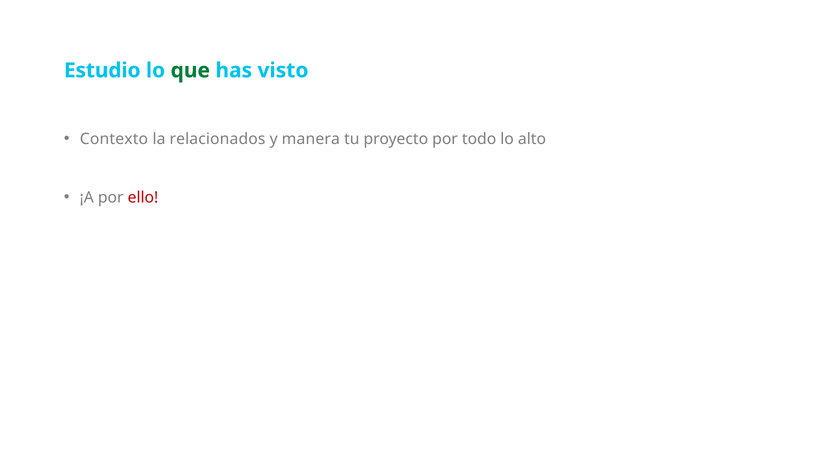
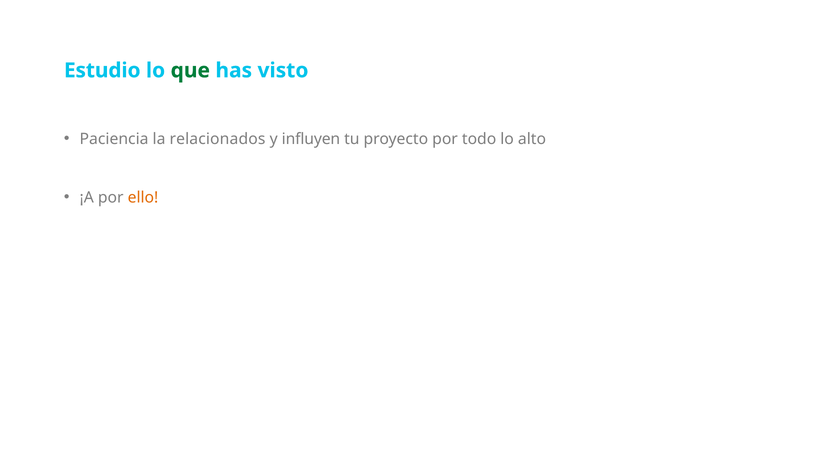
Contexto: Contexto -> Paciencia (114, 139)
manera: manera -> influyen (311, 139)
ello colour: red -> orange (143, 198)
